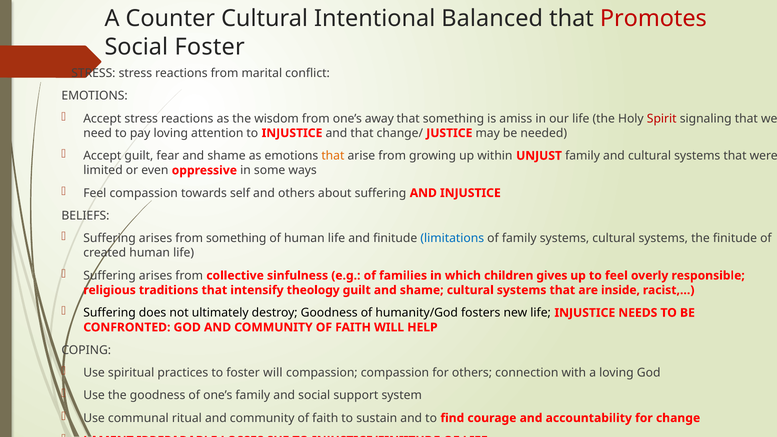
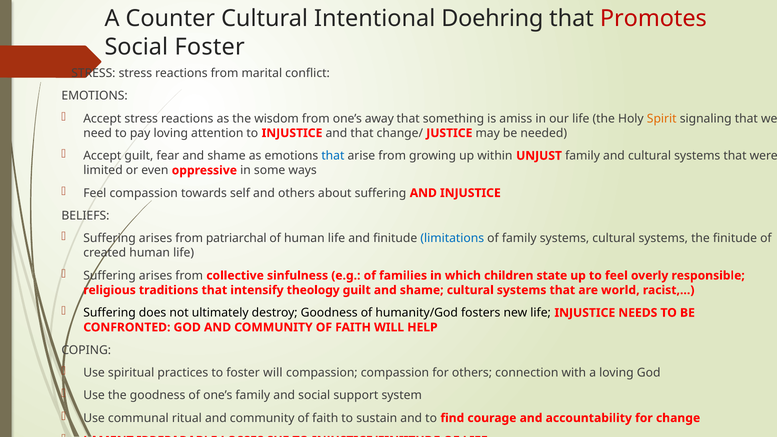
Balanced: Balanced -> Doehring (492, 19)
Spirit colour: red -> orange (662, 119)
that colour: orange -> blue (333, 156)
from something: something -> patriarchal (236, 238)
gives: gives -> state (552, 276)
inside: inside -> world (620, 290)
